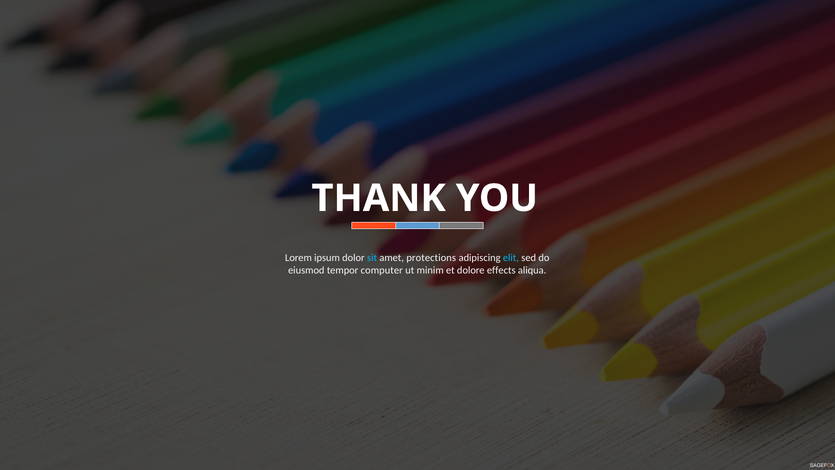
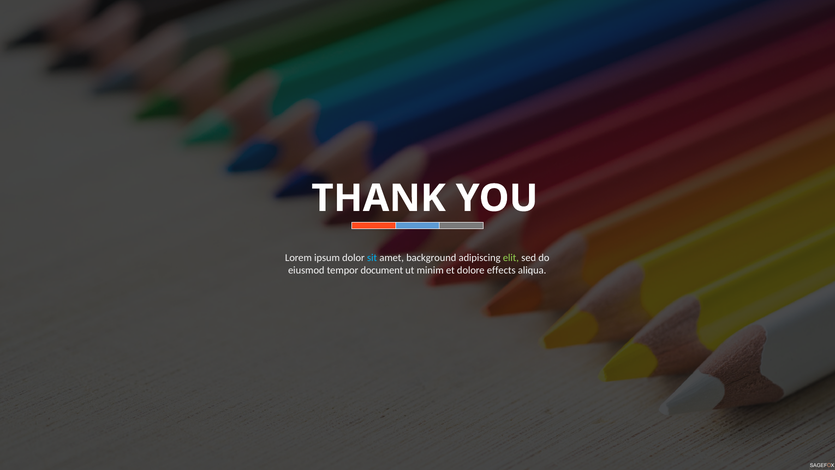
protections: protections -> background (431, 258)
elit colour: light blue -> light green (511, 258)
computer: computer -> document (382, 270)
